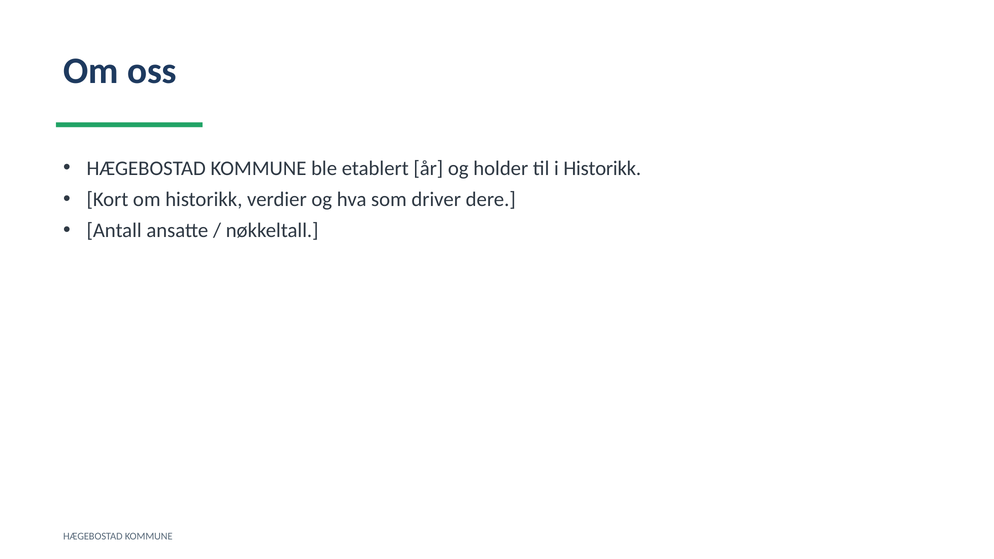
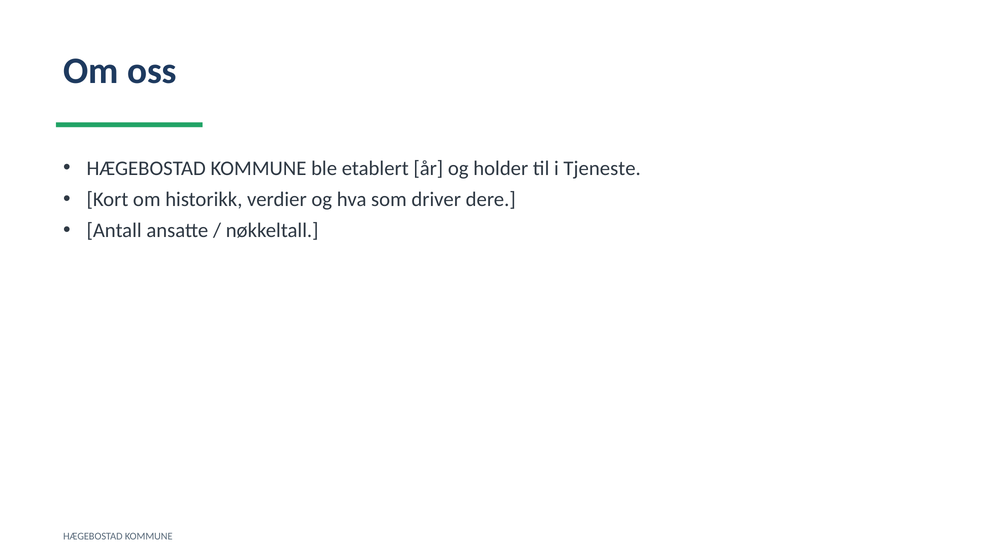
i Historikk: Historikk -> Tjeneste (602, 168)
